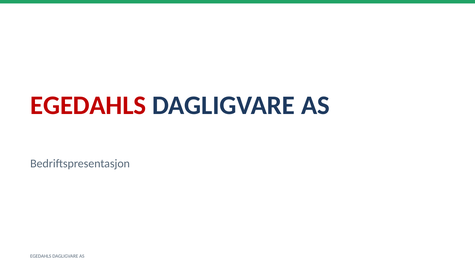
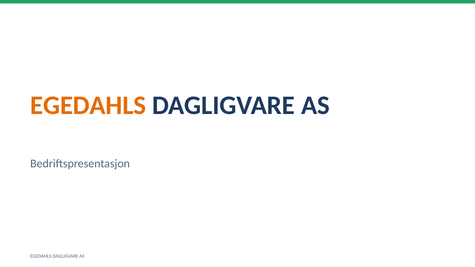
EGEDAHLS colour: red -> orange (88, 105)
